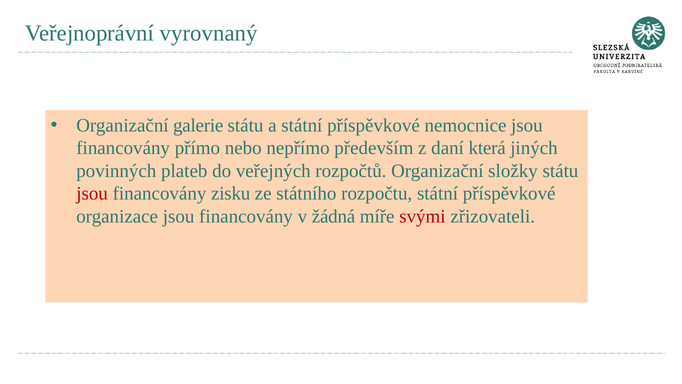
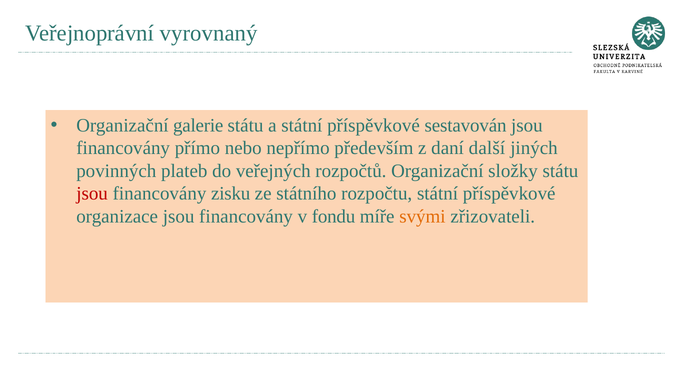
nemocnice: nemocnice -> sestavován (466, 125)
která: která -> další (487, 148)
žádná: žádná -> fondu (334, 216)
svými colour: red -> orange (422, 216)
